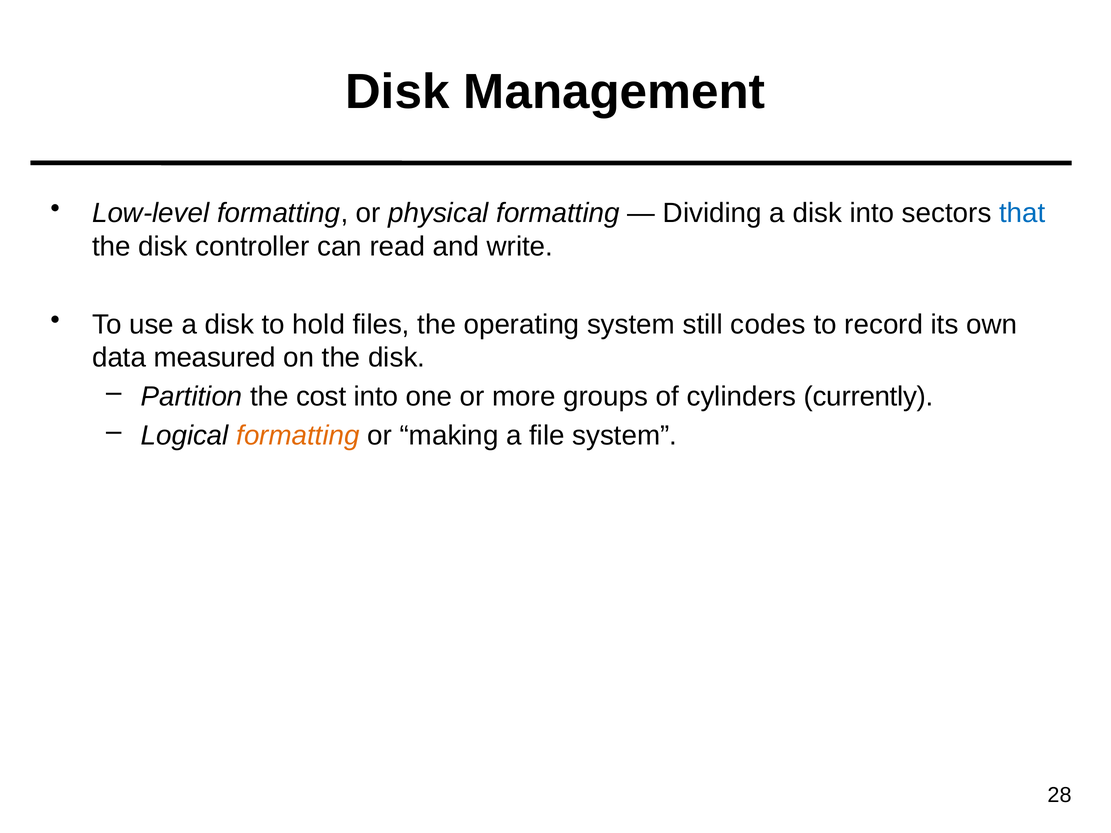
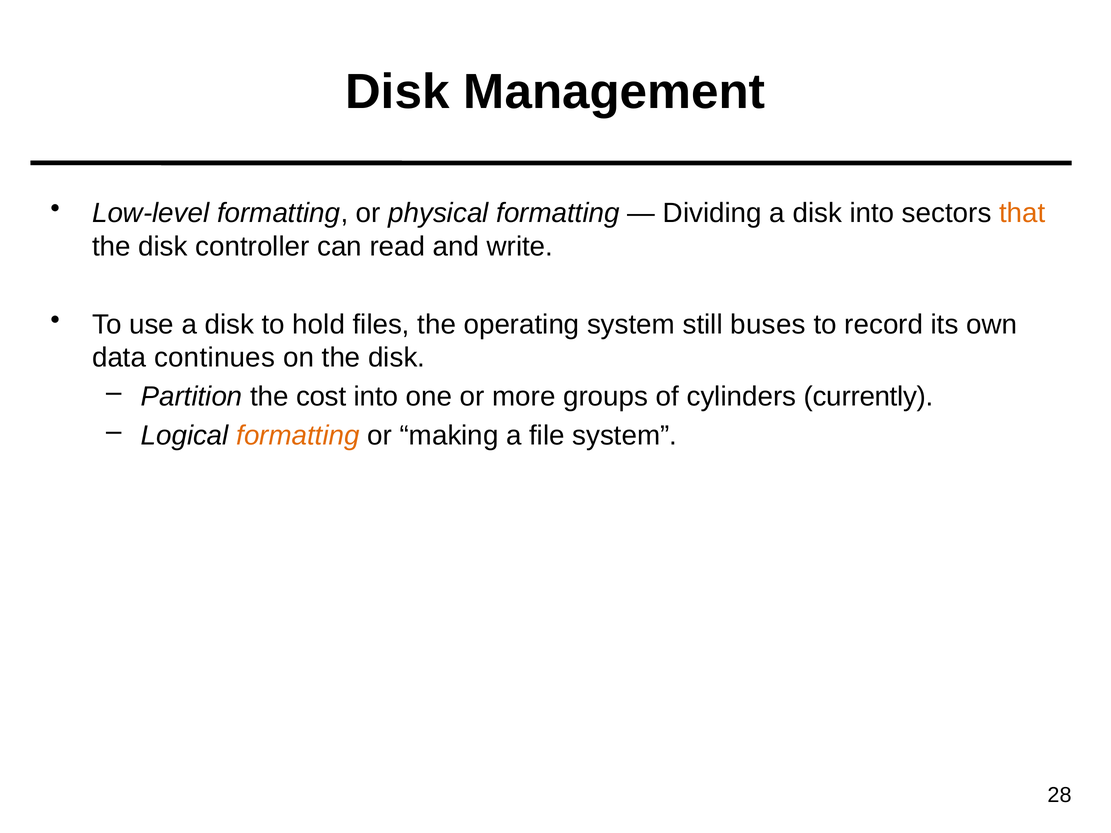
that colour: blue -> orange (1022, 213)
codes: codes -> buses (768, 324)
measured: measured -> continues (215, 358)
